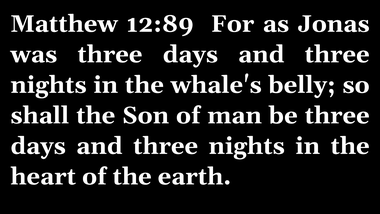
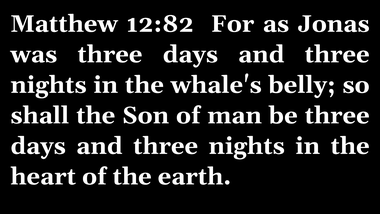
12:89: 12:89 -> 12:82 (160, 24)
